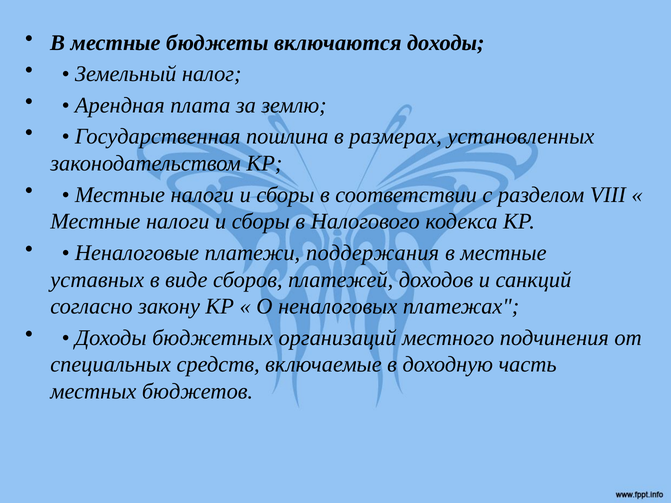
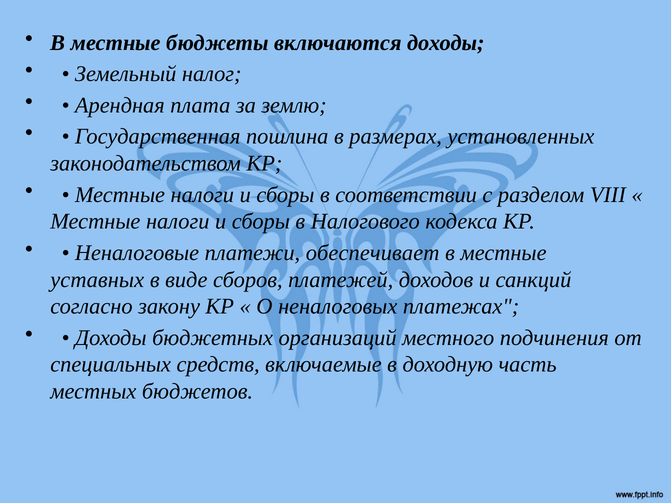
поддержания: поддержания -> обеспечивает (373, 253)
